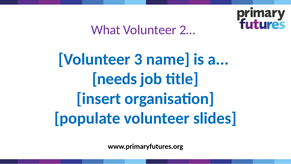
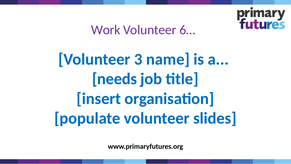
What: What -> Work (106, 30)
2…: 2… -> 6… (187, 30)
